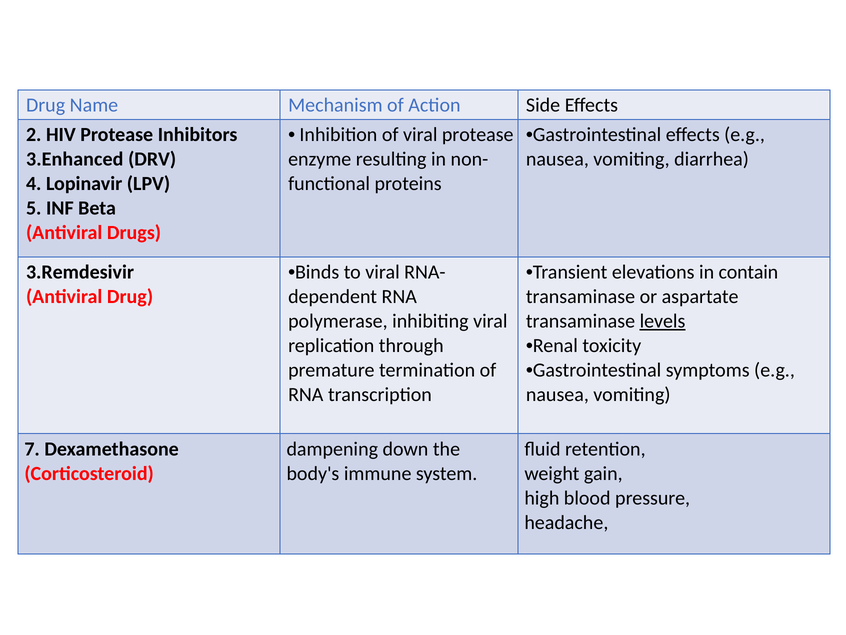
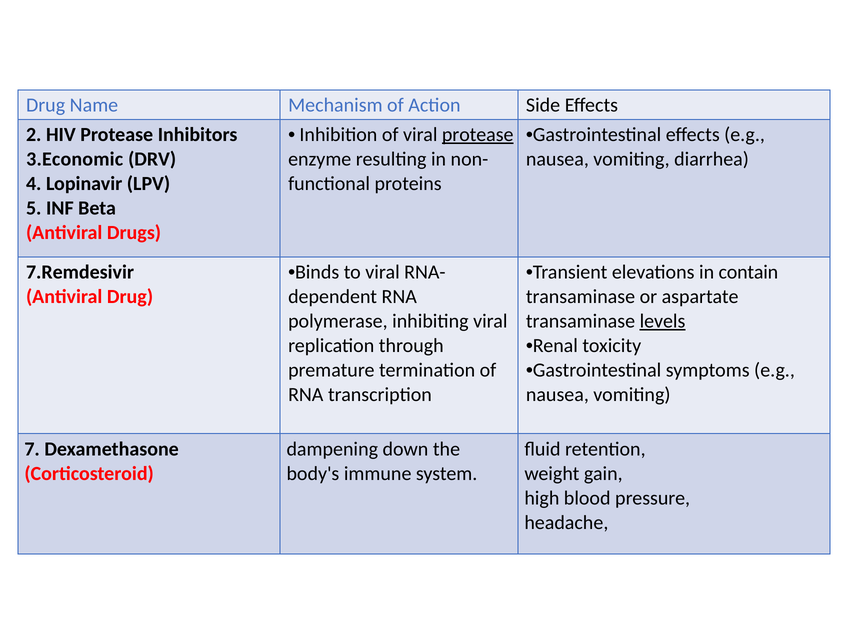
protease underline: none -> present (478, 135)
3.Enhanced: 3.Enhanced -> 3.Economic (75, 159)
3.Remdesivir: 3.Remdesivir -> 7.Remdesivir (80, 272)
